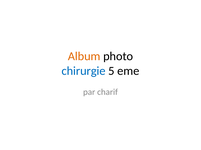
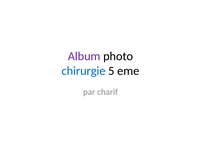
Album colour: orange -> purple (84, 56)
